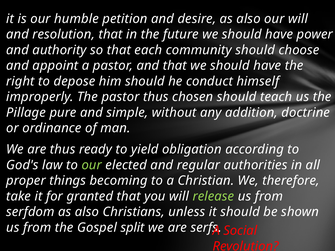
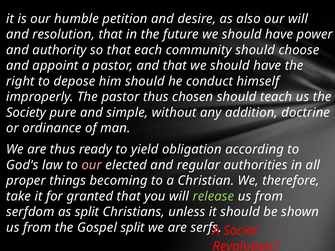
Pillage: Pillage -> Society (26, 113)
our colour: light green -> pink (92, 165)
serfdom as also: also -> split (87, 212)
